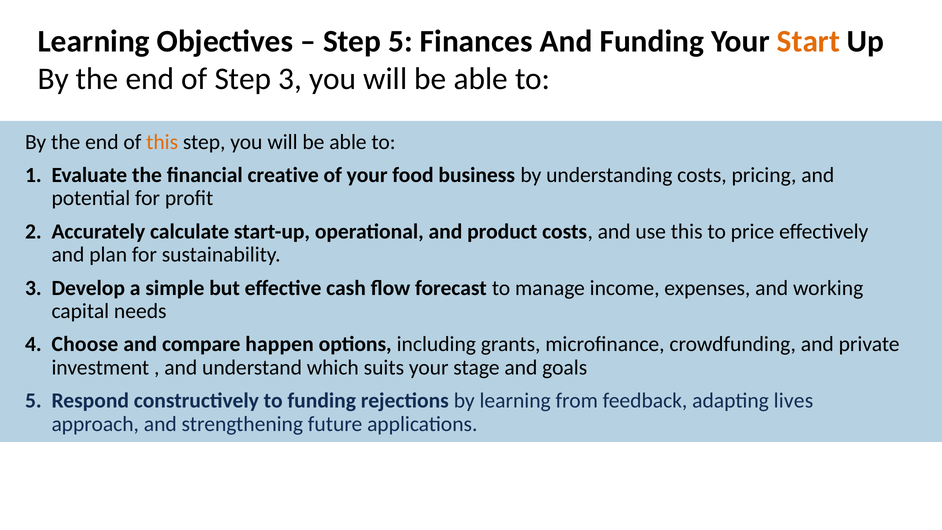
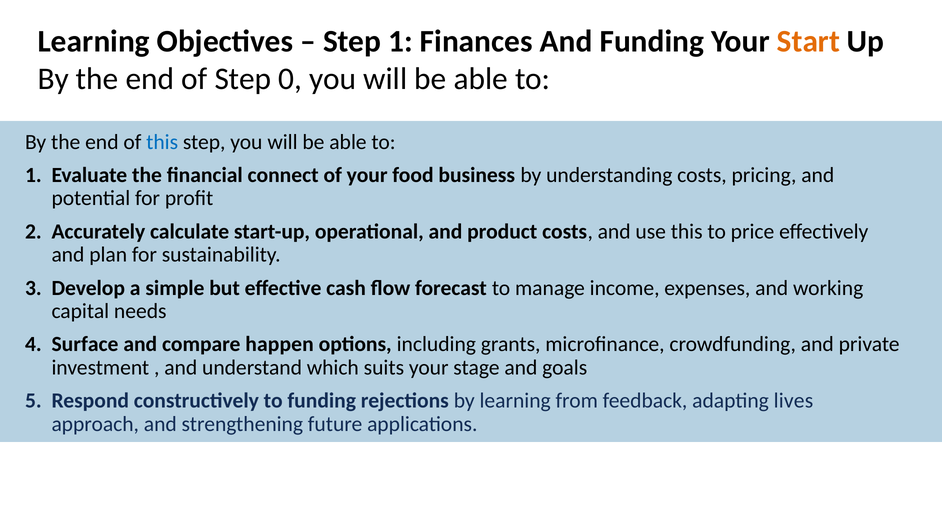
Step 5: 5 -> 1 (400, 41)
Step 3: 3 -> 0 (290, 79)
this colour: orange -> blue (162, 142)
creative: creative -> connect (283, 175)
Choose: Choose -> Surface (85, 344)
